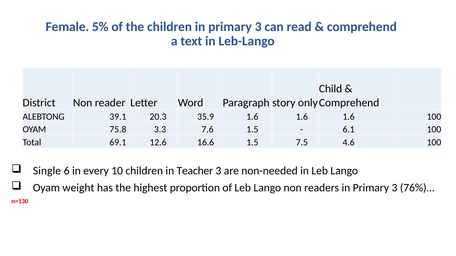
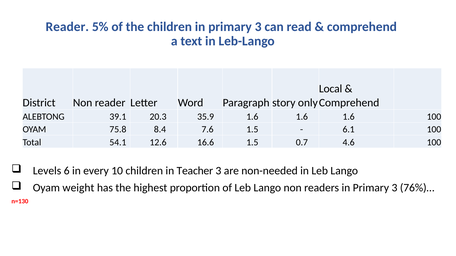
Female: Female -> Reader (67, 27)
Child: Child -> Local (331, 89)
3.3: 3.3 -> 8.4 (160, 130)
69.1: 69.1 -> 54.1 (118, 143)
7.5: 7.5 -> 0.7 (302, 143)
Single: Single -> Levels (47, 171)
